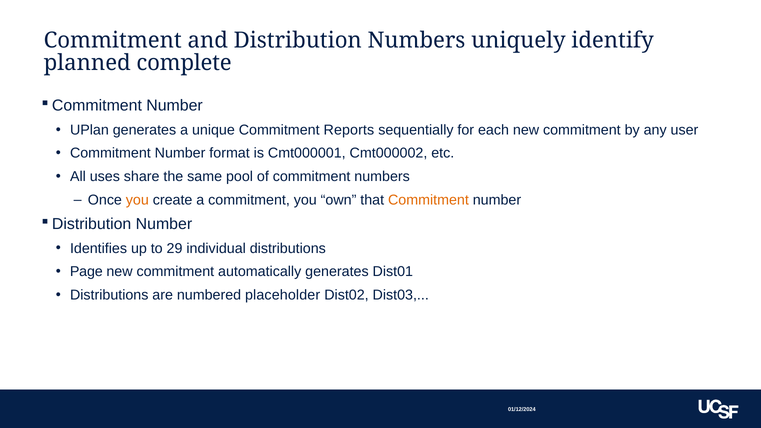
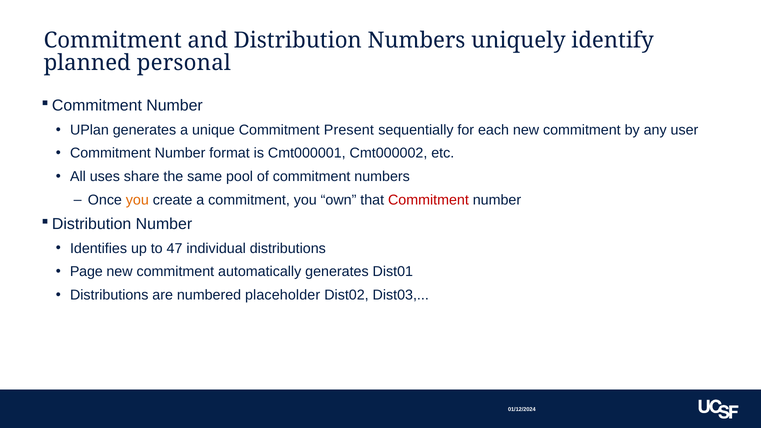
complete: complete -> personal (184, 63)
Reports: Reports -> Present (349, 130)
Commitment colour: orange -> red (428, 200)
29: 29 -> 47 (175, 248)
